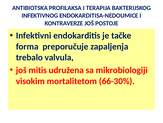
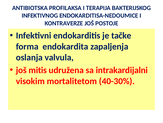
preporučuje: preporučuje -> endokardita (65, 46)
trebalo: trebalo -> oslanja (29, 57)
mikrobiologiji: mikrobiologiji -> intrakardijalni (122, 70)
66-30%: 66-30% -> 40-30% (117, 81)
